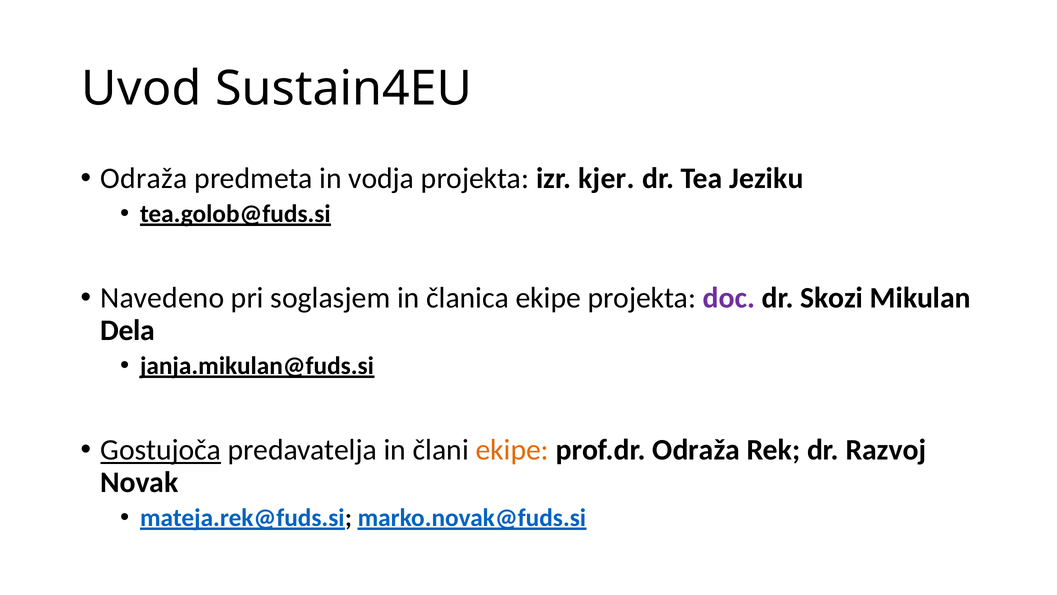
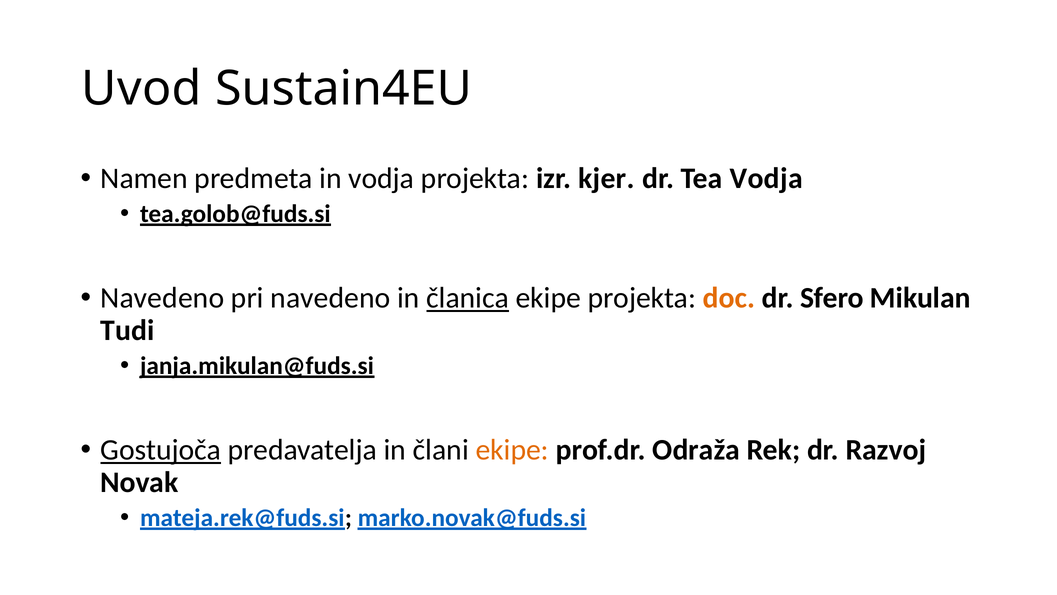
Odraža: Odraža -> Namen (144, 178)
Tea Jeziku: Jeziku -> Vodja (766, 178)
pri soglasjem: soglasjem -> navedeno (330, 298)
članica underline: none -> present (468, 298)
doc colour: purple -> orange (729, 298)
Skozi: Skozi -> Sfero (832, 298)
Dela: Dela -> Tudi (127, 330)
